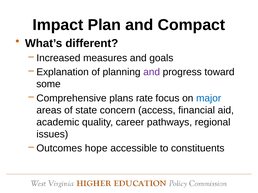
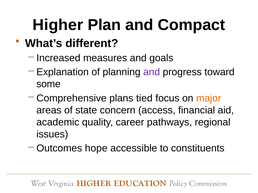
Impact: Impact -> Higher (58, 25)
rate: rate -> tied (144, 98)
major colour: blue -> orange (209, 98)
